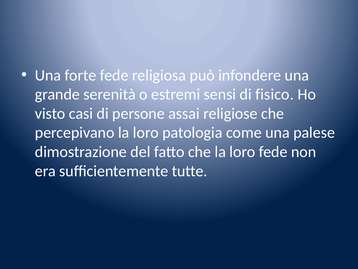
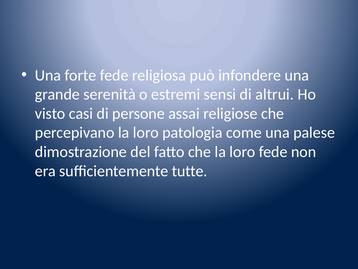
fisico: fisico -> altrui (275, 94)
